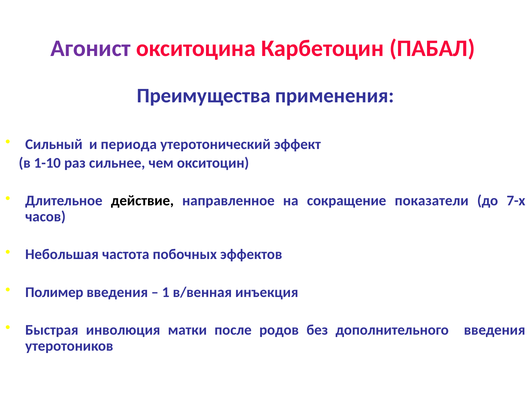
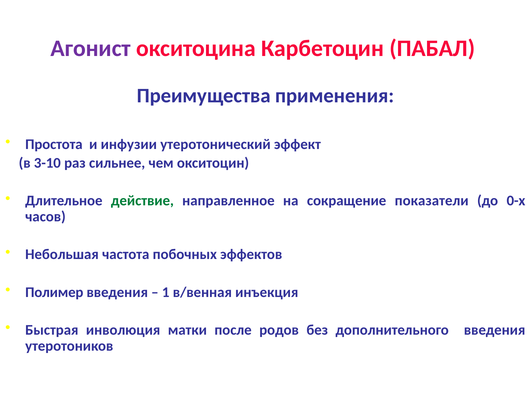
Сильный: Сильный -> Простота (54, 144)
периода: периода -> инфузии (129, 144)
1-10: 1-10 -> 3-10 (47, 163)
действие colour: black -> green (142, 201)
7-х: 7-х -> 0-х (516, 201)
